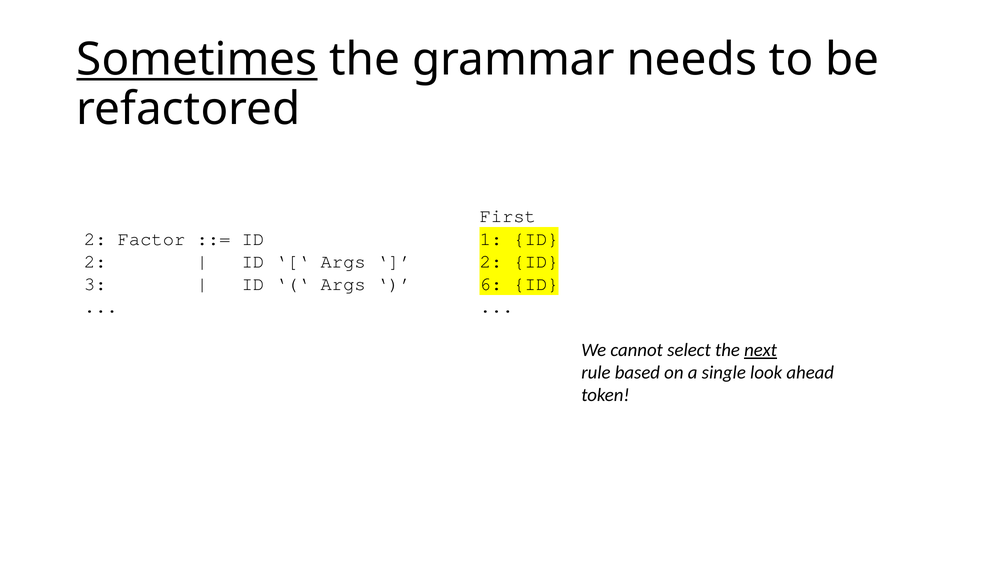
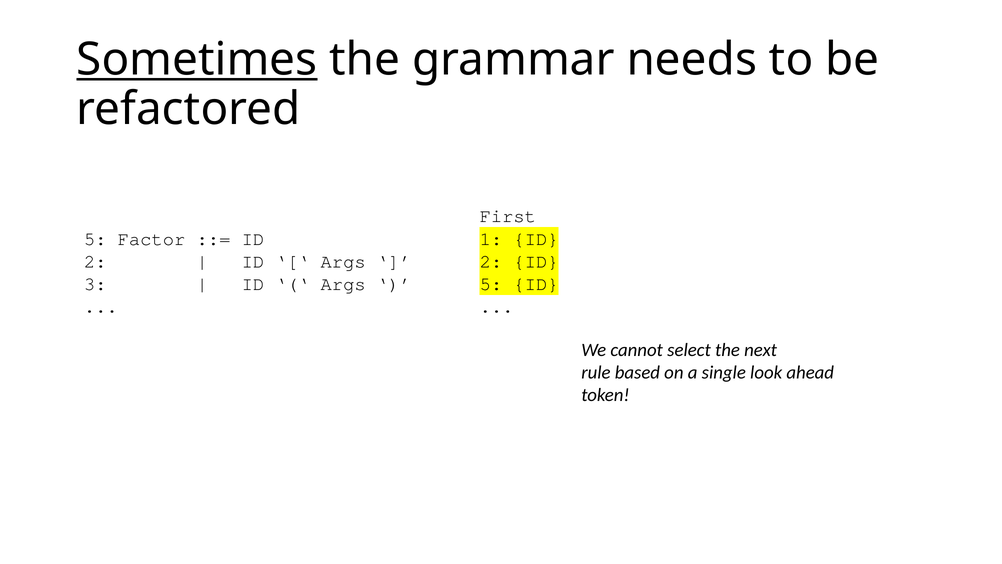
2: 2 -> 5 (95, 239)
6: 6 -> 5 (491, 284)
next underline: present -> none (761, 350)
